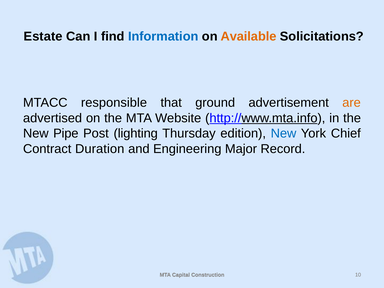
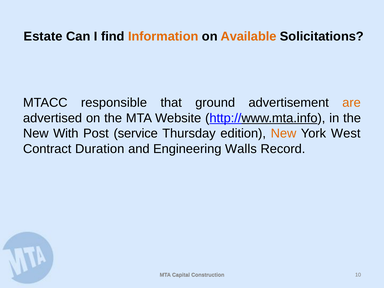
Information colour: blue -> orange (163, 36)
Pipe: Pipe -> With (66, 133)
lighting: lighting -> service (136, 133)
New colour: blue -> orange (284, 133)
Chief: Chief -> West (346, 133)
Major: Major -> Walls (241, 149)
